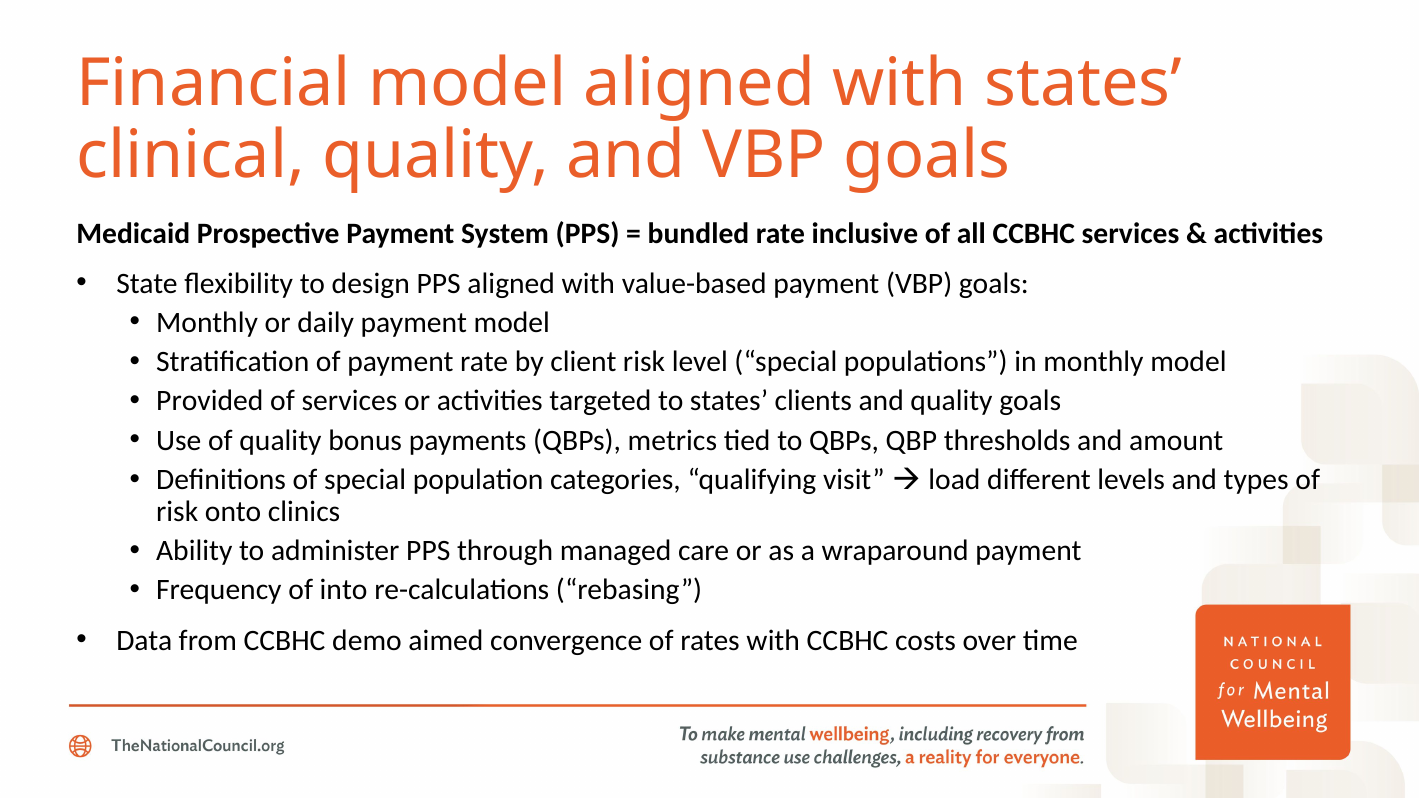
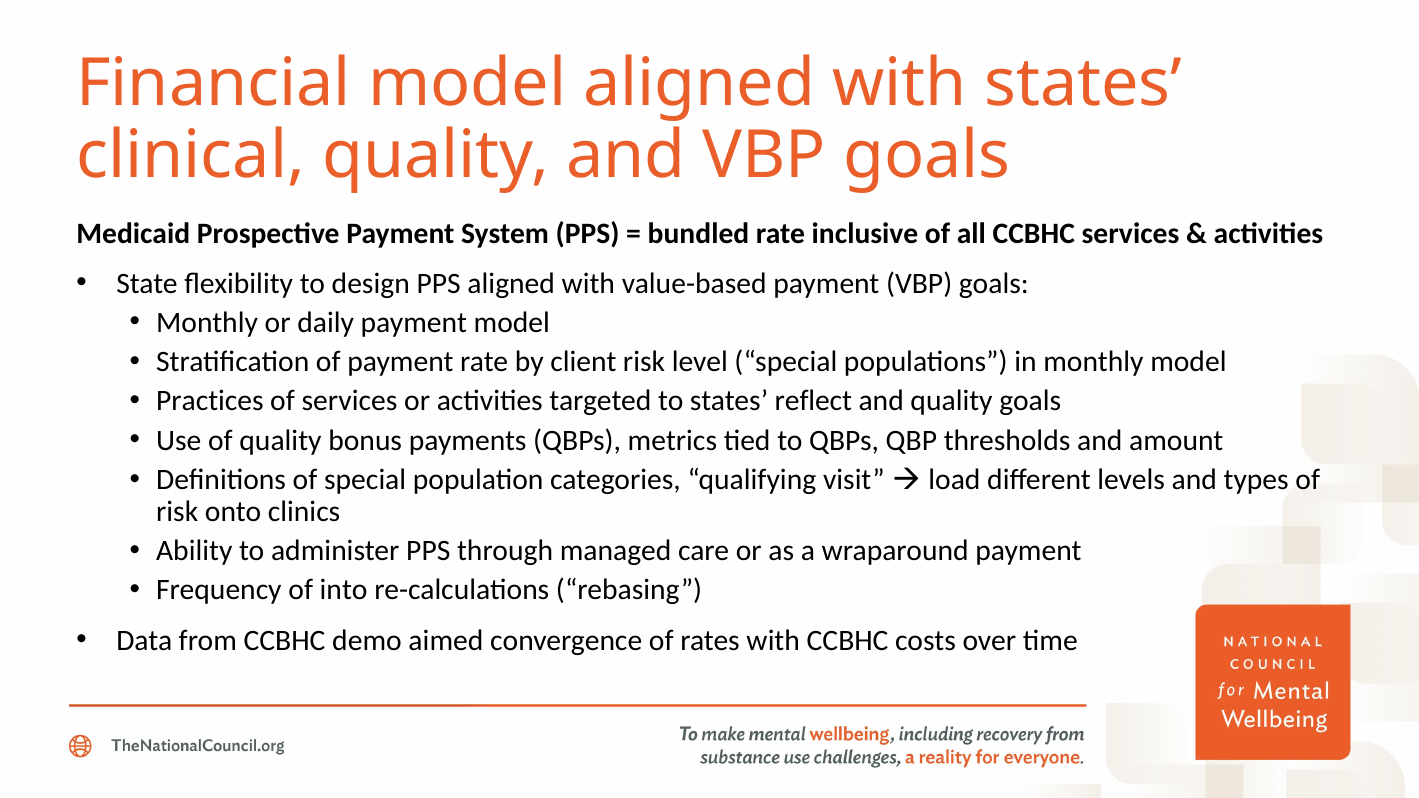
Provided: Provided -> Practices (210, 401)
clients: clients -> reflect (813, 401)
